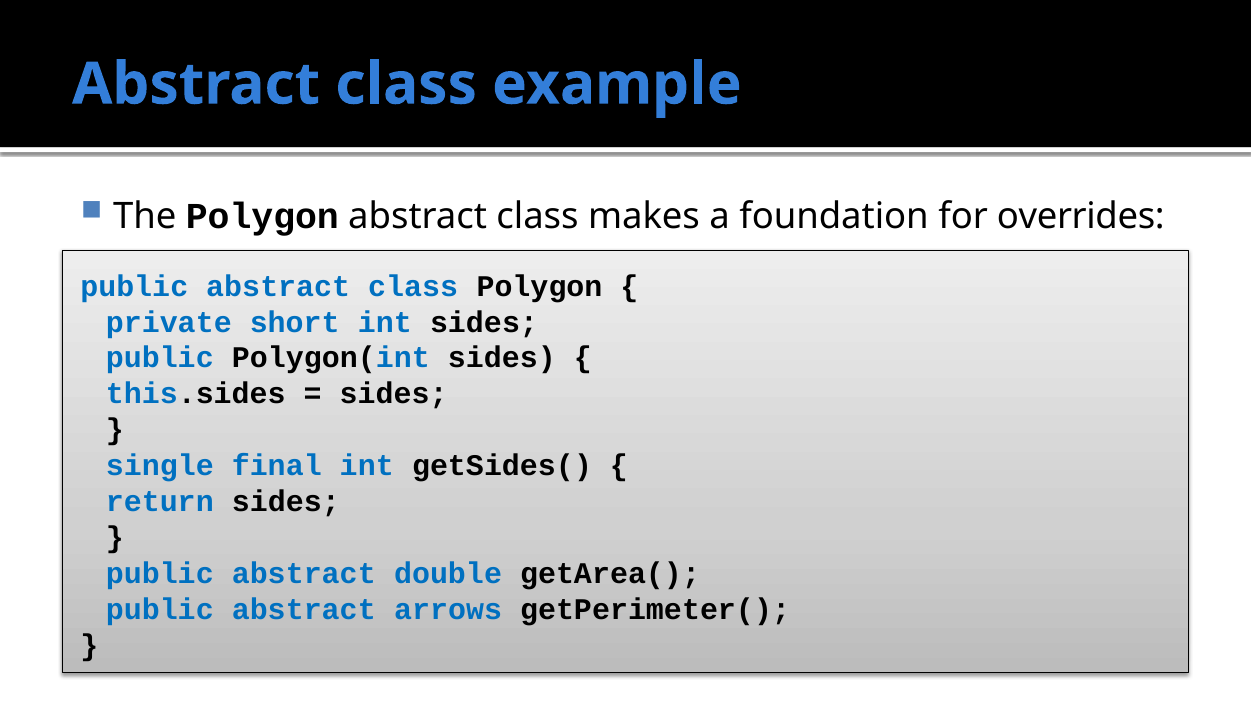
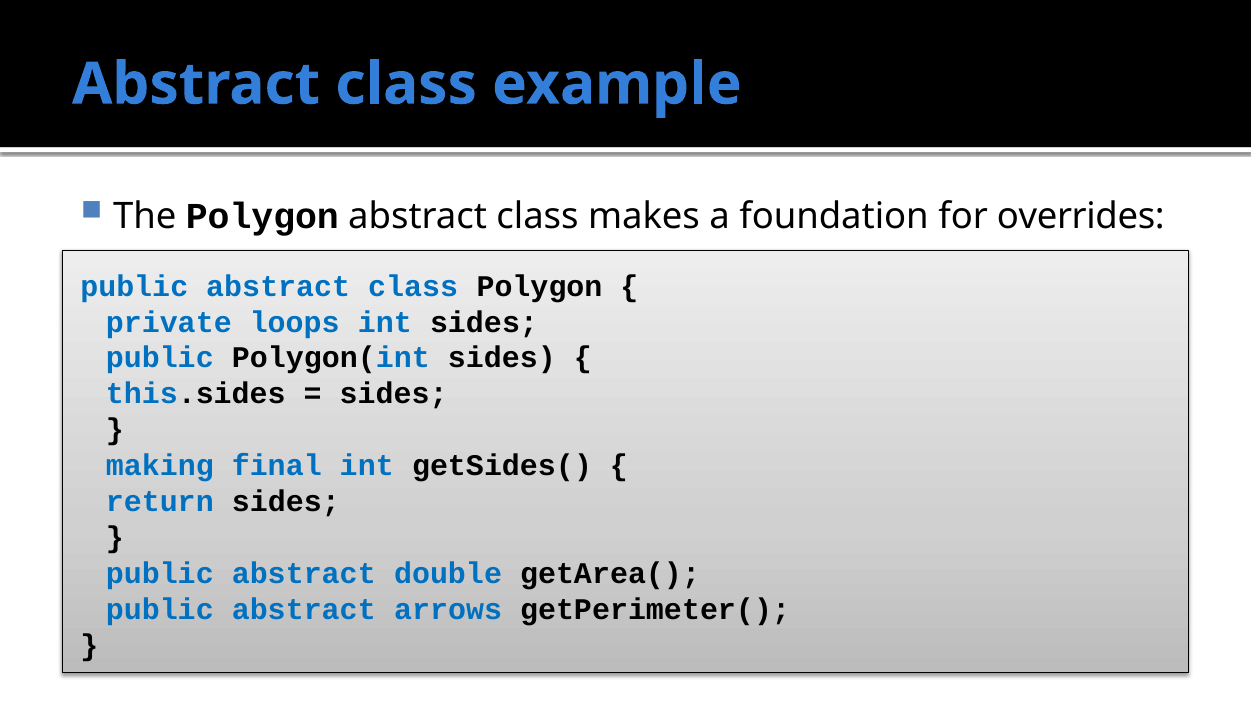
short: short -> loops (295, 322)
single: single -> making (160, 466)
